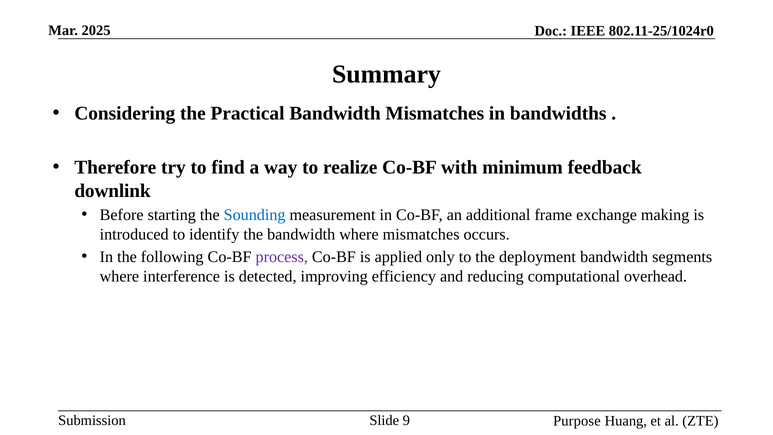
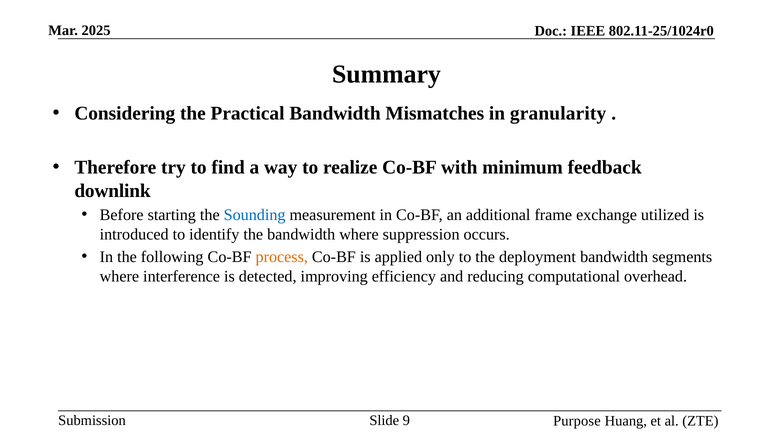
bandwidths: bandwidths -> granularity (558, 113)
making: making -> utilized (665, 215)
where mismatches: mismatches -> suppression (421, 234)
process colour: purple -> orange (282, 257)
